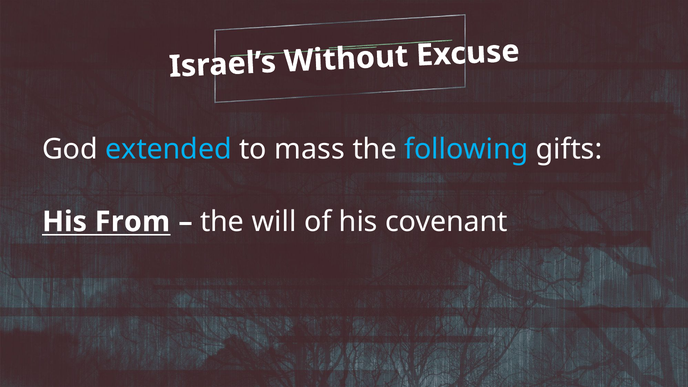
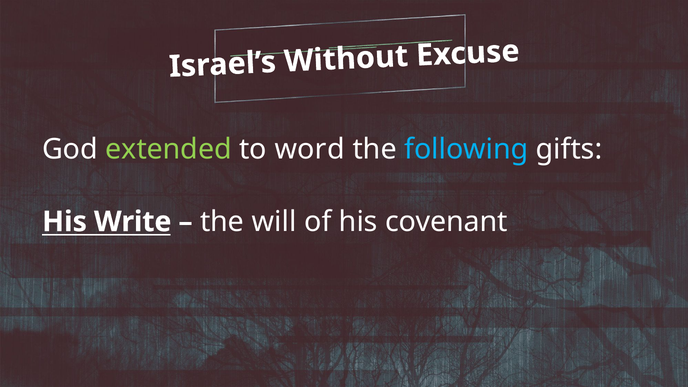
extended colour: light blue -> light green (169, 149)
mass: mass -> word (310, 149)
From: From -> Write (133, 222)
